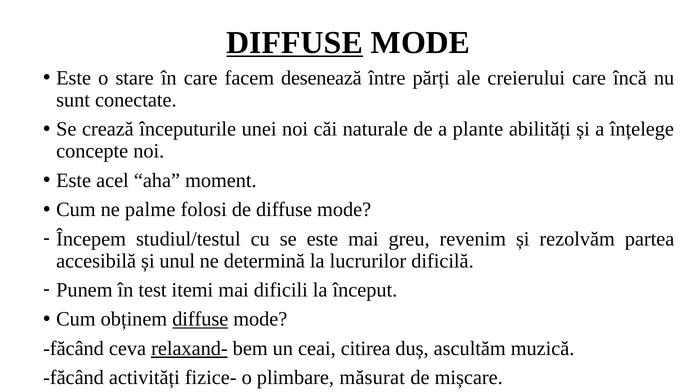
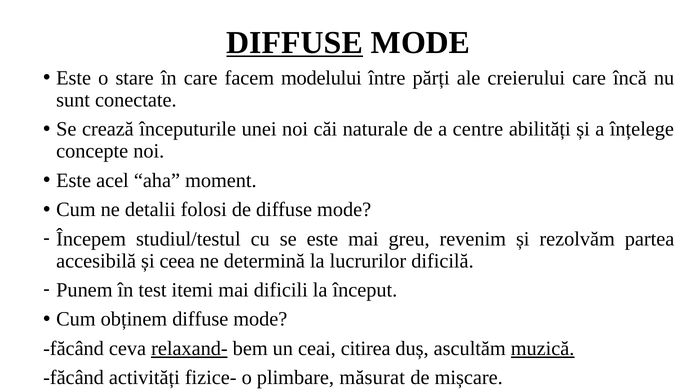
desenează: desenează -> modelului (321, 78)
plante: plante -> centre (478, 129)
palme: palme -> detalii (150, 210)
unul: unul -> ceea (177, 261)
diffuse underline: present -> none (200, 319)
muzică underline: none -> present (543, 349)
